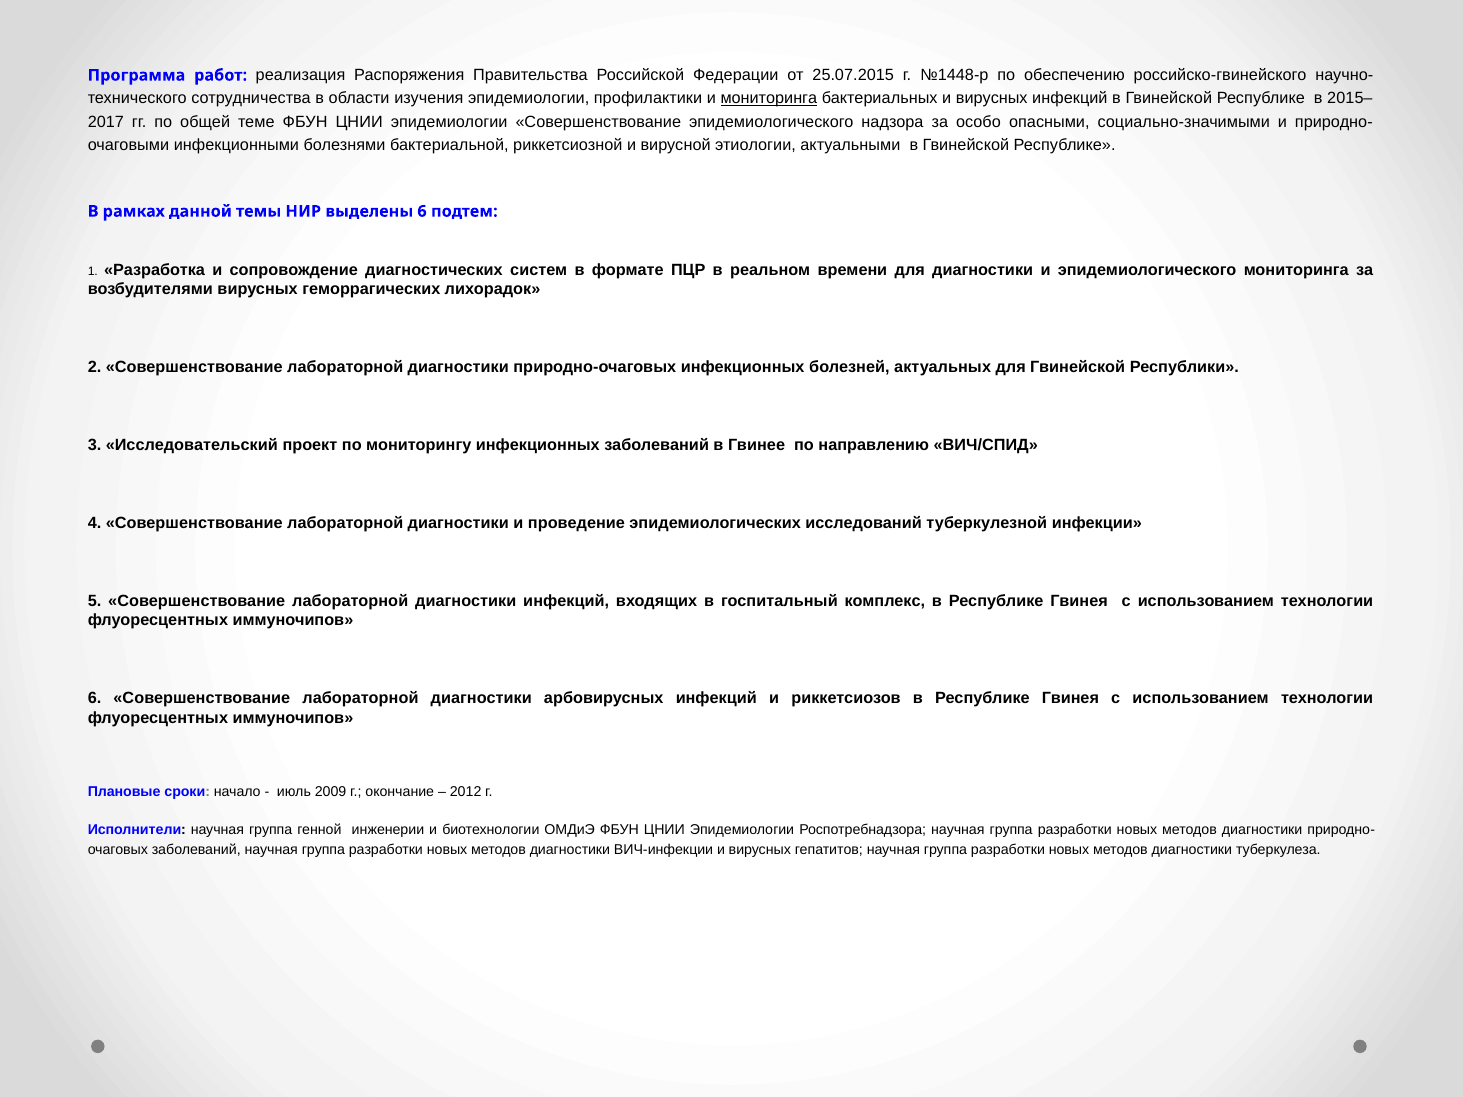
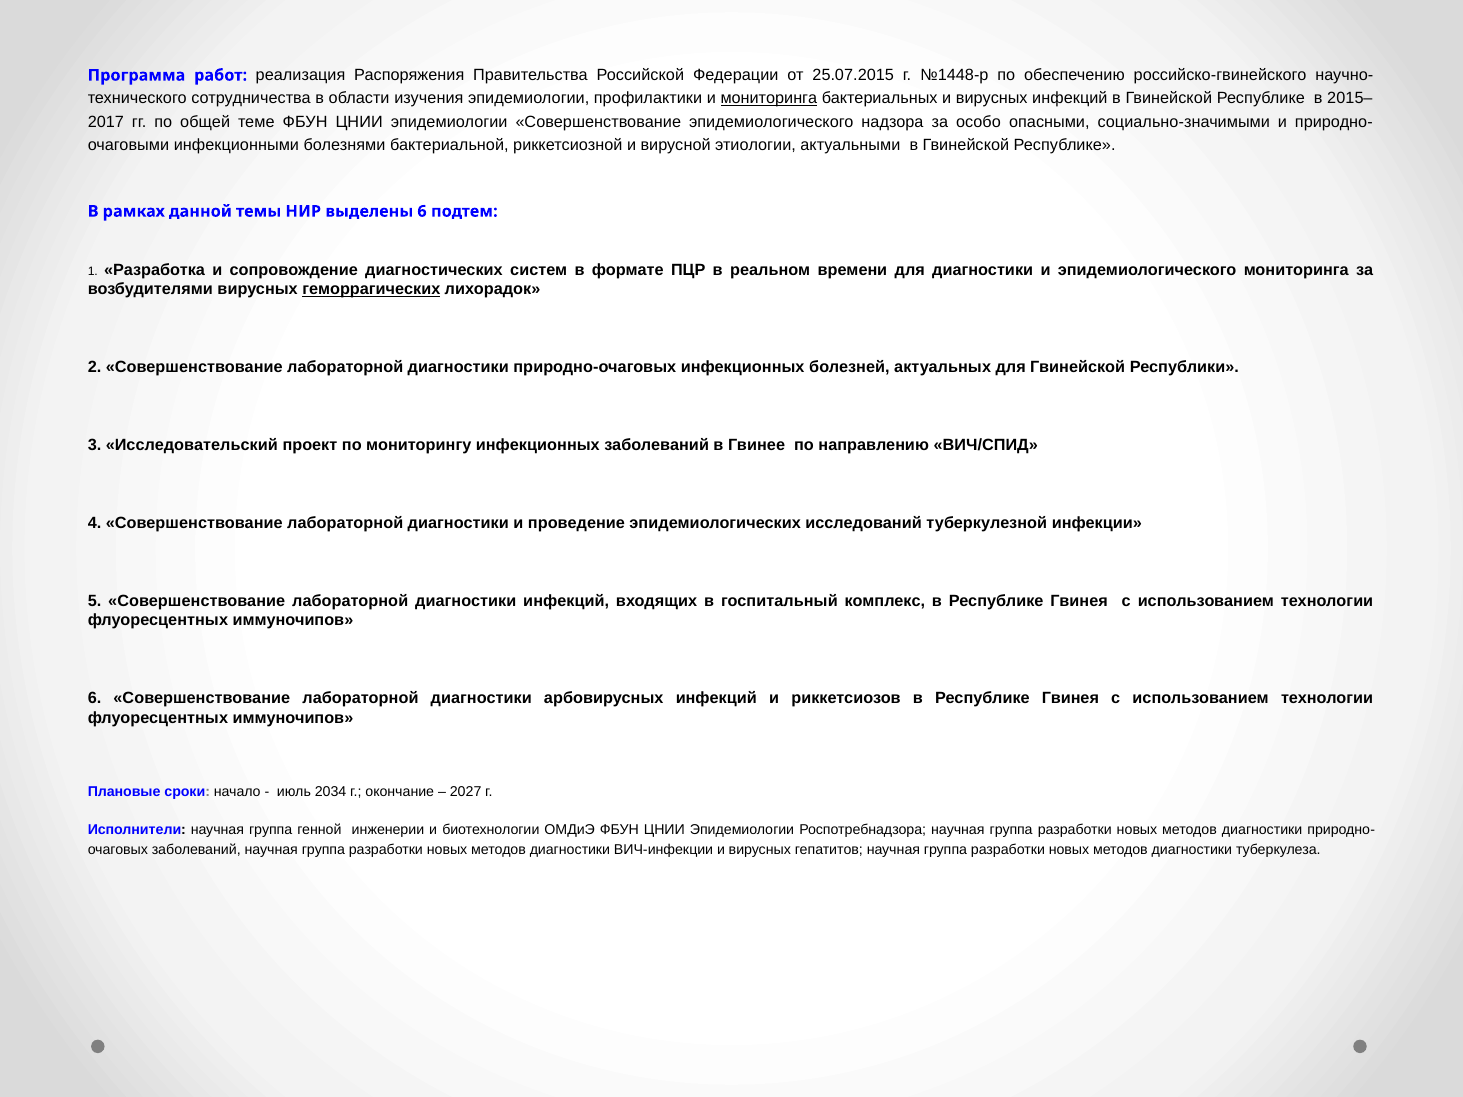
геморрагических underline: none -> present (371, 289)
2009: 2009 -> 2034 (331, 792)
2012: 2012 -> 2027 (466, 792)
